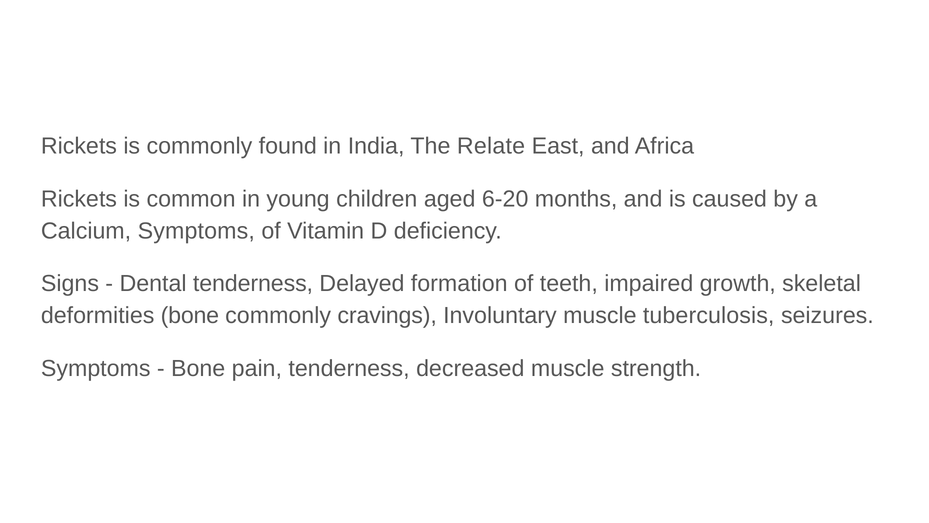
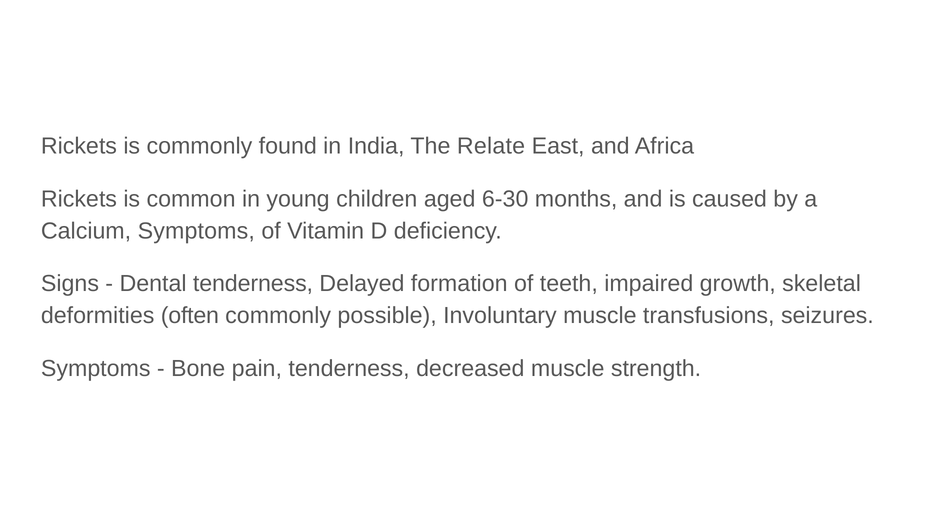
6-20: 6-20 -> 6-30 (505, 199)
deformities bone: bone -> often (190, 316)
cravings: cravings -> possible (387, 316)
tuberculosis: tuberculosis -> transfusions (709, 316)
